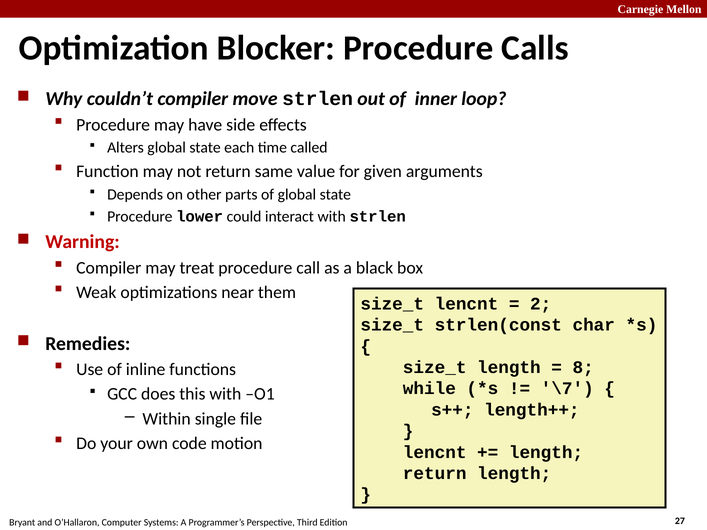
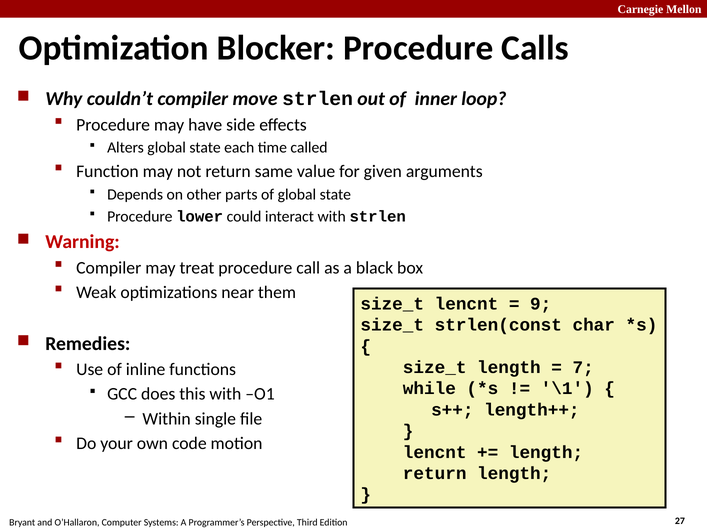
2: 2 -> 9 (541, 304)
8: 8 -> 7 (583, 368)
\7: \7 -> \1 (567, 389)
